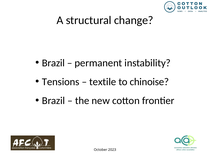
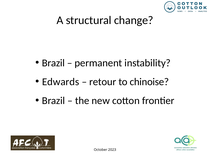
Tensions: Tensions -> Edwards (61, 82)
textile: textile -> retour (103, 82)
